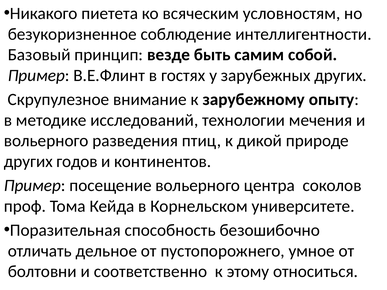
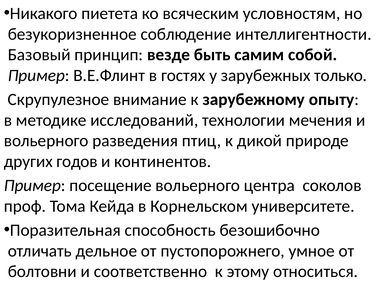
зарубежных других: других -> только (341, 75)
